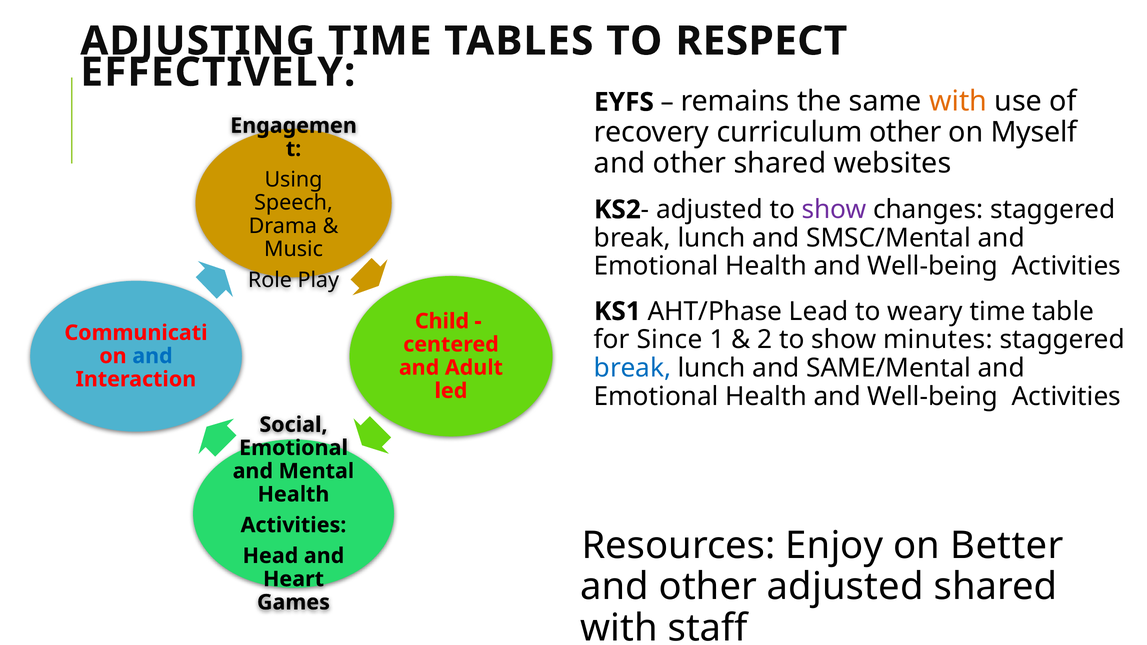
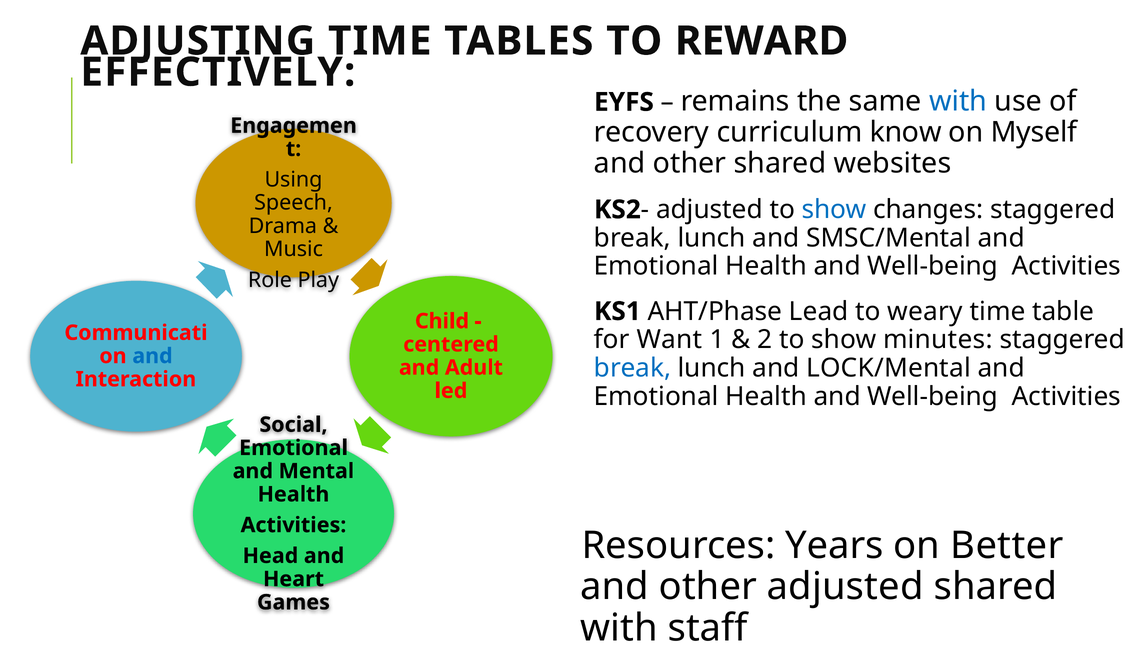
RESPECT: RESPECT -> REWARD (762, 41)
with colour: orange -> blue (958, 101)
curriculum other: other -> know (906, 132)
show colour: purple -> blue (834, 210)
Since: Since -> Want (669, 340)
SAME/Mental: SAME/Mental -> LOCK/Mental (889, 368)
Enjoy: Enjoy -> Years (834, 546)
